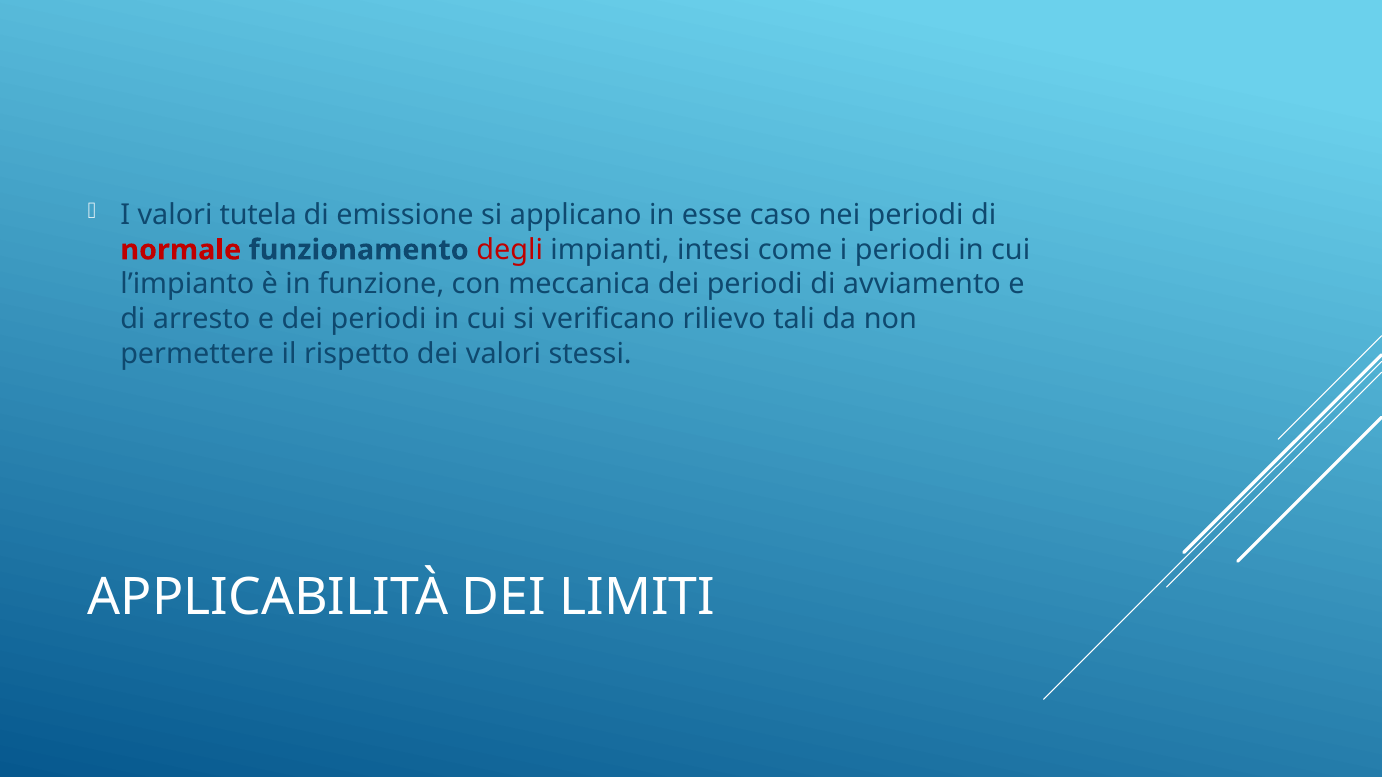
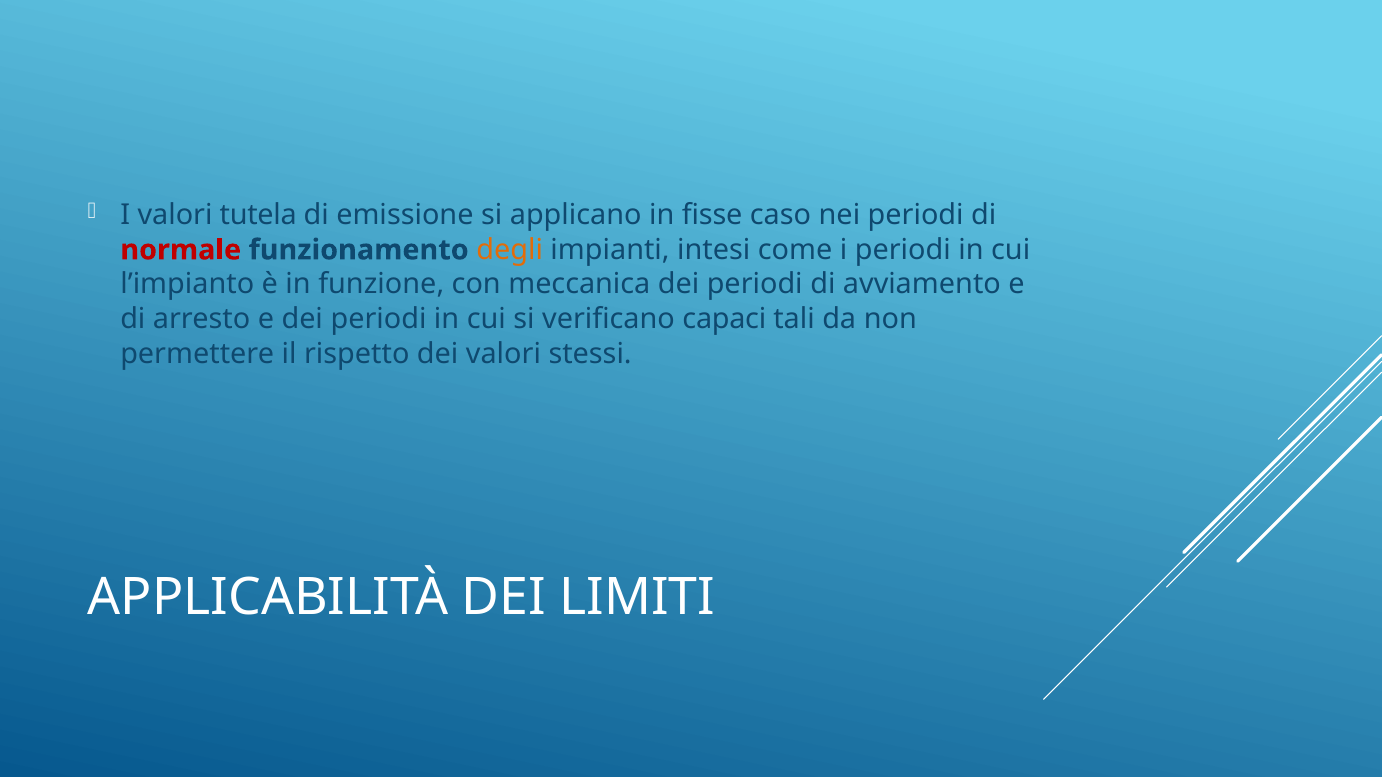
esse: esse -> fisse (712, 216)
degli colour: red -> orange (510, 250)
rilievo: rilievo -> capaci (724, 319)
